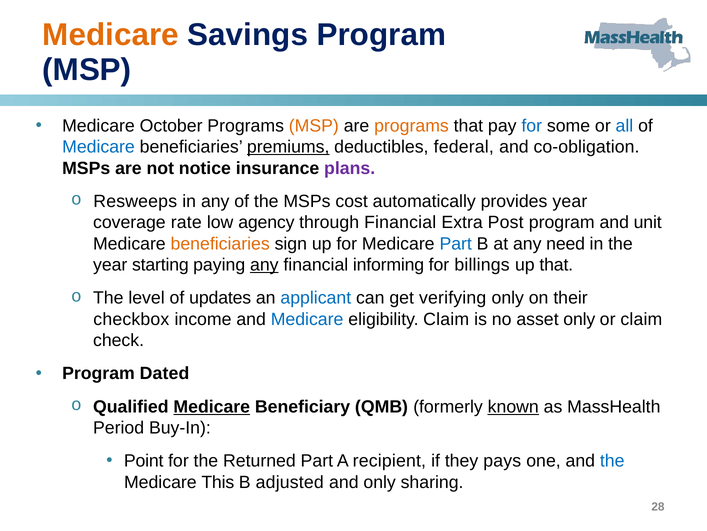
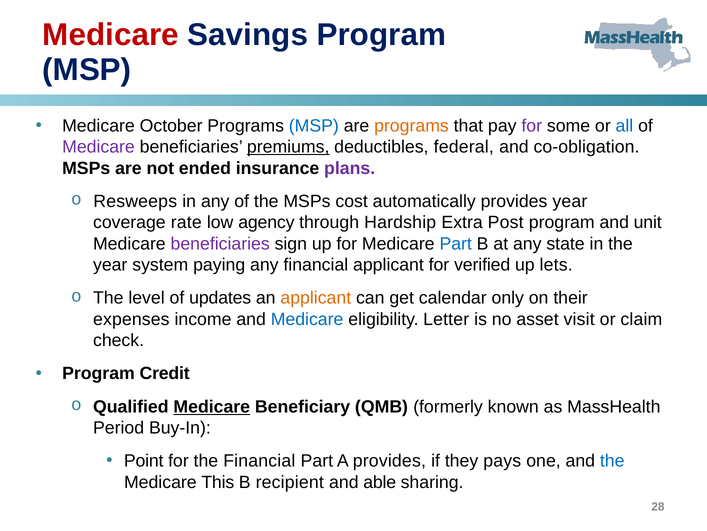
Medicare colour: orange -> red (111, 35)
MSP colour: orange -> blue (314, 126)
for colour: blue -> purple (532, 126)
Medicare colour: blue -> purple (98, 147)
notice: notice -> ended (205, 168)
through Financial: Financial -> Hardship (400, 222)
beneficiaries colour: orange -> purple (220, 243)
need: need -> state (566, 243)
starting: starting -> system (160, 265)
any underline: present -> none (264, 265)
financial informing: informing -> applicant (388, 265)
billings: billings -> verified (482, 265)
up that: that -> lets (556, 265)
applicant colour: blue -> orange (316, 298)
verifying: verifying -> calendar (453, 298)
checkbox: checkbox -> expenses (131, 319)
eligibility Claim: Claim -> Letter (446, 319)
asset only: only -> visit (579, 319)
Dated: Dated -> Credit (165, 373)
known underline: present -> none (513, 406)
the Returned: Returned -> Financial (259, 460)
A recipient: recipient -> provides (389, 460)
adjusted: adjusted -> recipient (290, 482)
and only: only -> able (380, 482)
